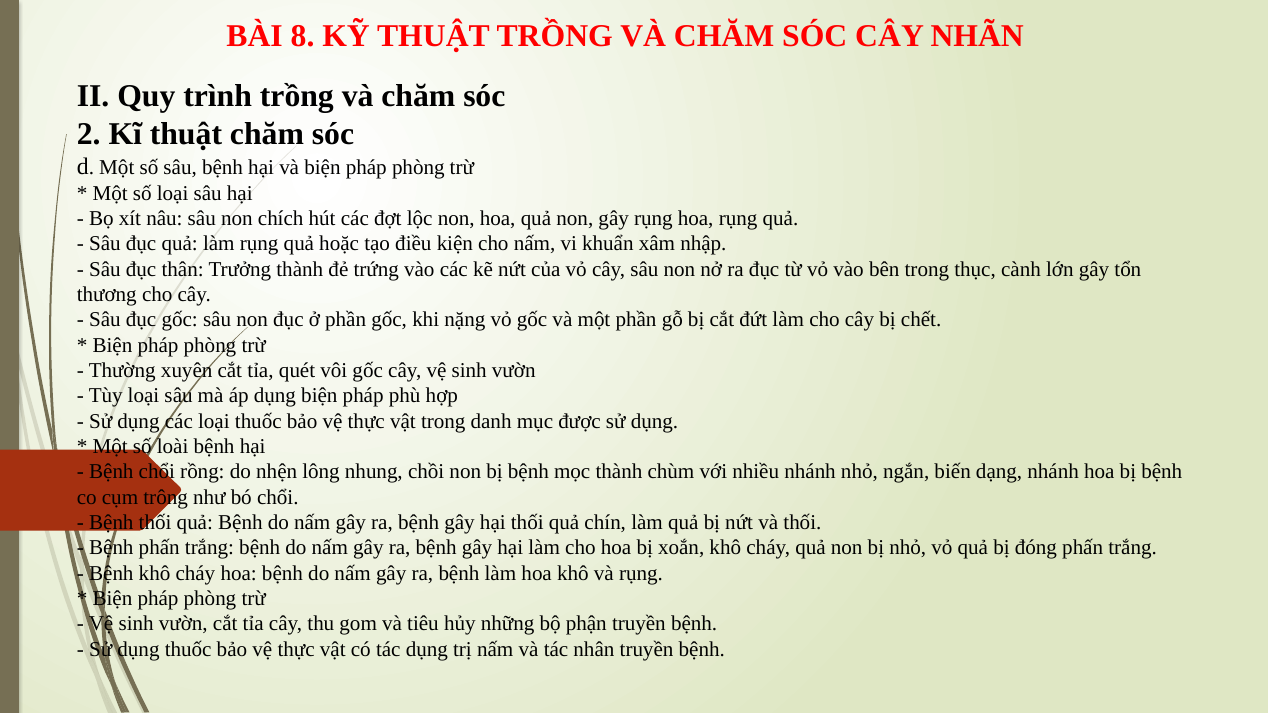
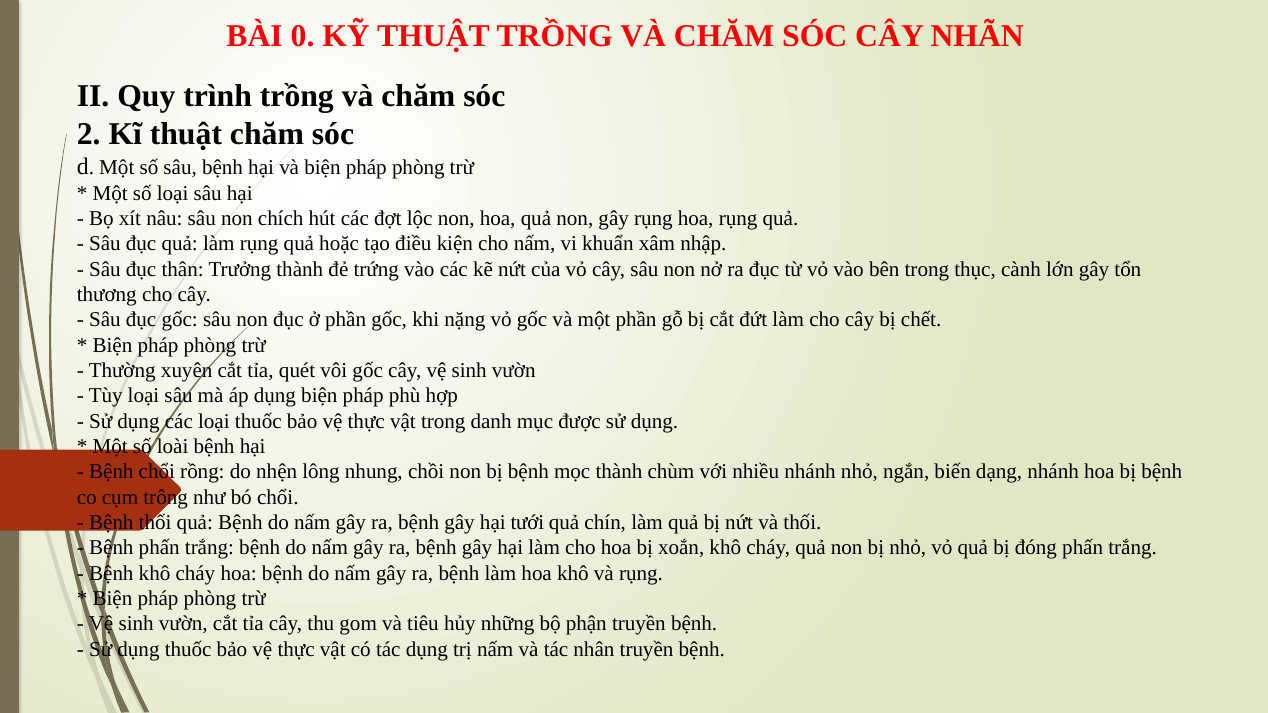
8: 8 -> 0 (303, 36)
hại thối: thối -> tưới (527, 523)
